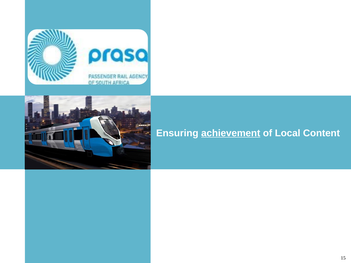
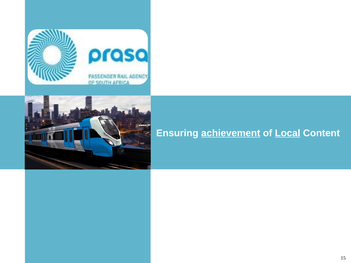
Local underline: none -> present (288, 133)
